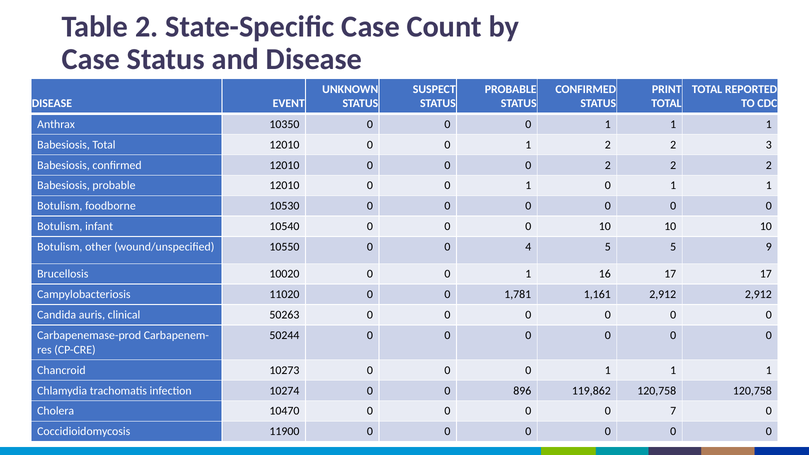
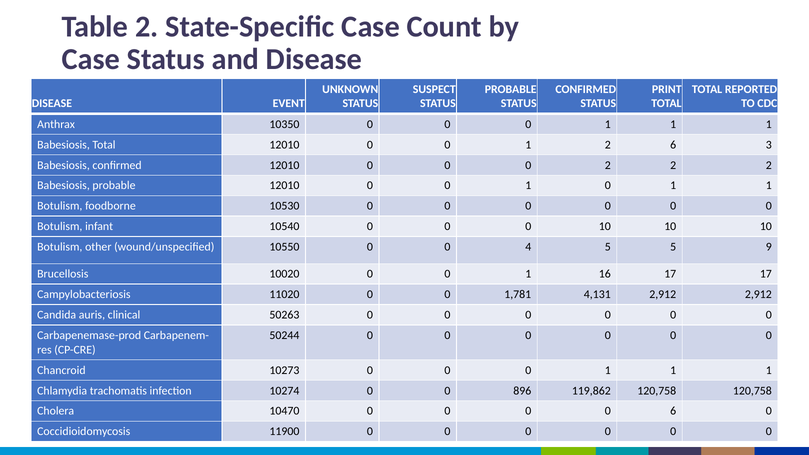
1 2 2: 2 -> 6 (673, 145)
1,161: 1,161 -> 4,131 (597, 295)
0 7: 7 -> 6 (673, 411)
